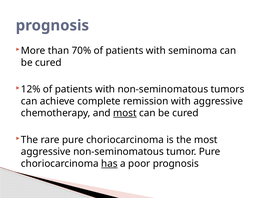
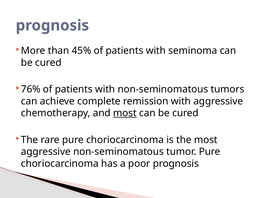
70%: 70% -> 45% (81, 51)
12%: 12% -> 76% (31, 89)
has underline: present -> none (109, 163)
